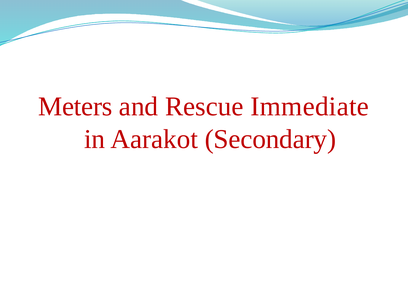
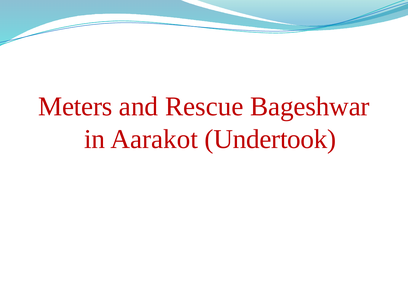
Immediate: Immediate -> Bageshwar (310, 107)
Secondary: Secondary -> Undertook (270, 139)
